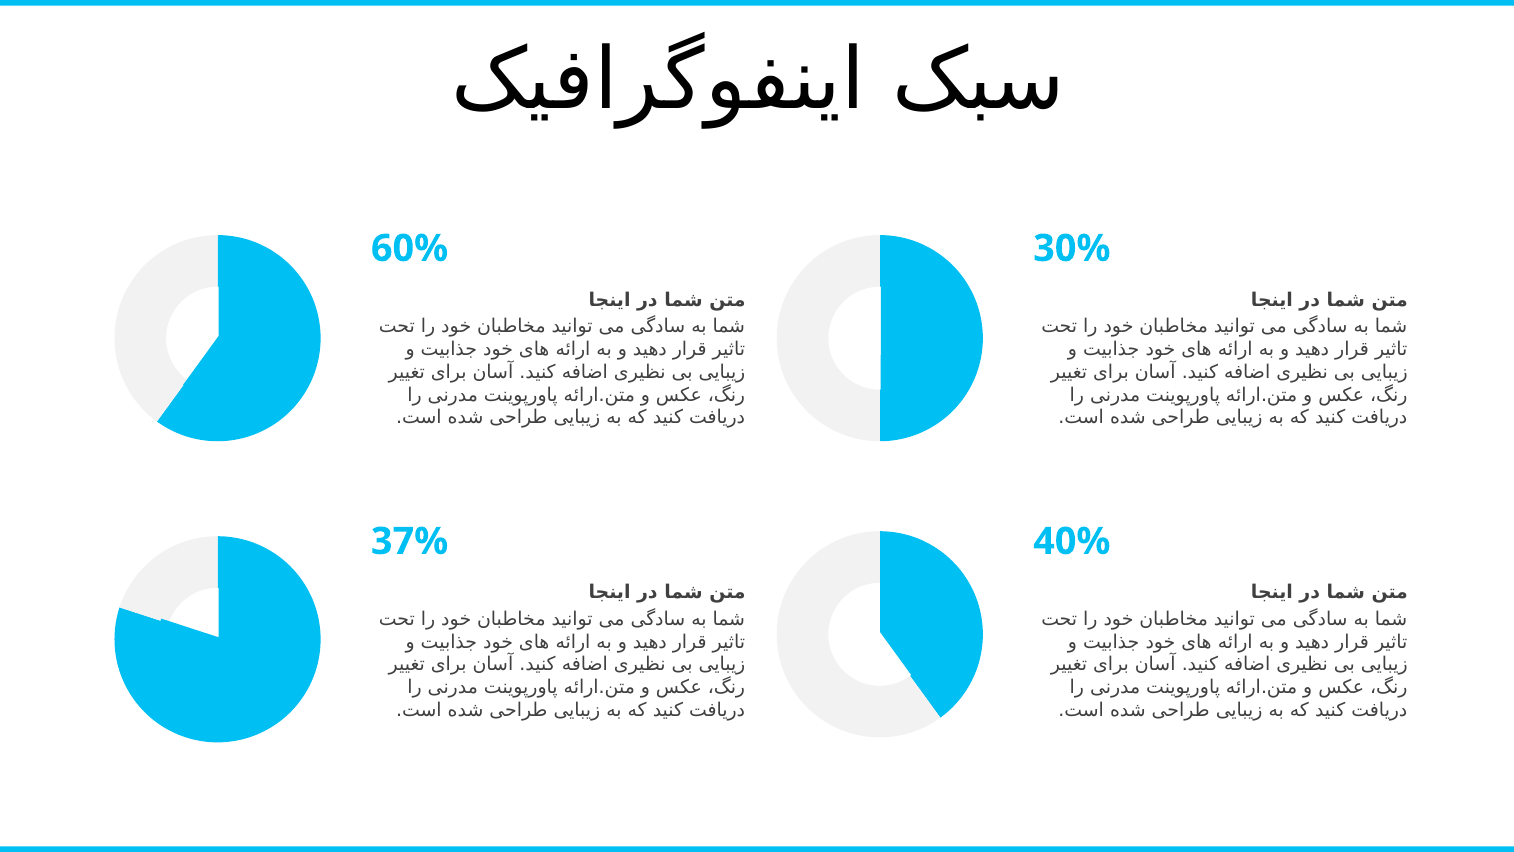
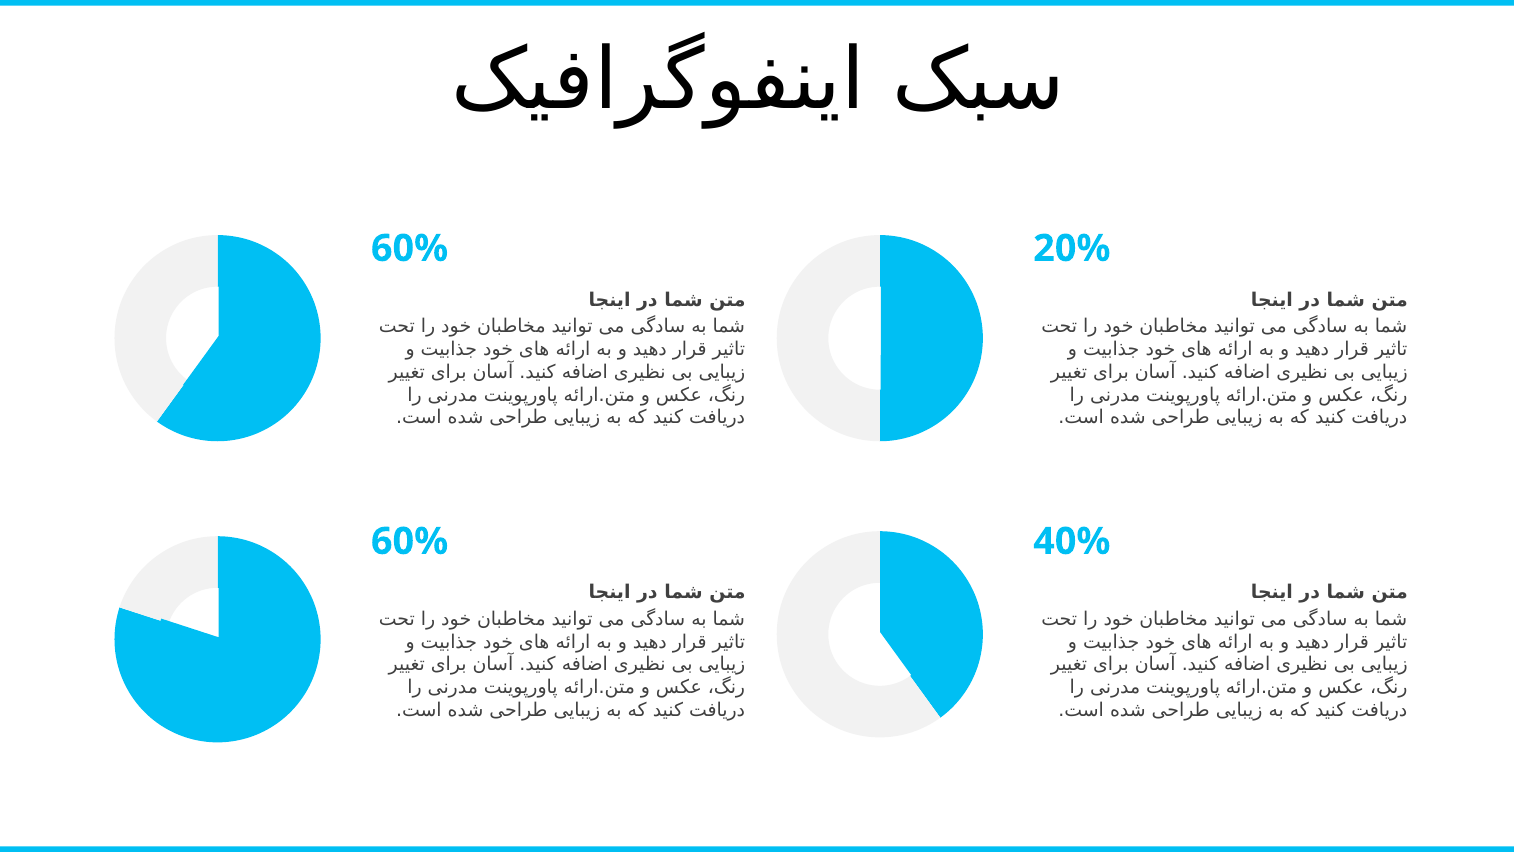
30%: 30% -> 20% (1072, 248)
37%: 37% -> 60% (410, 541)
